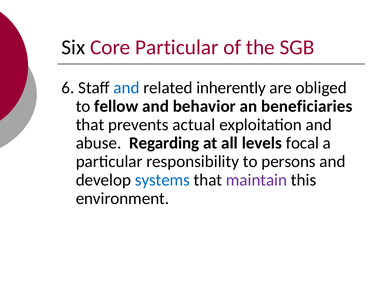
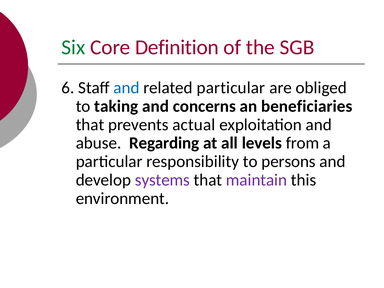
Six colour: black -> green (73, 47)
Core Particular: Particular -> Definition (177, 47)
related inherently: inherently -> particular (231, 88)
fellow: fellow -> taking (116, 106)
behavior: behavior -> concerns (204, 106)
focal: focal -> from (303, 143)
systems colour: blue -> purple (162, 180)
